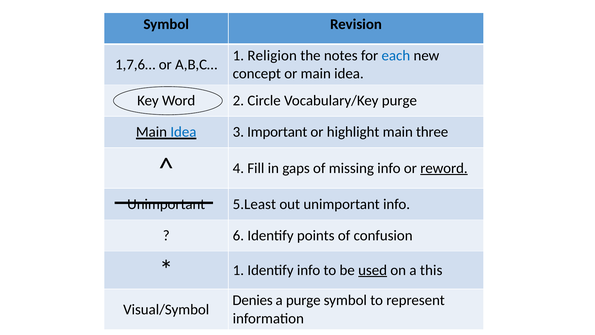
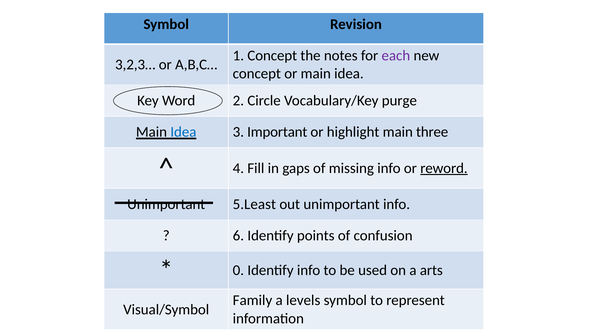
1 Religion: Religion -> Concept (272, 55)
each colour: blue -> purple (396, 55)
1,7,6…: 1,7,6… -> 3,2,3… (135, 65)
1: 1 -> 0 (238, 270)
used underline: present -> none (373, 270)
this: this -> arts (431, 270)
Denies: Denies -> Family (252, 300)
a purge: purge -> levels (303, 300)
